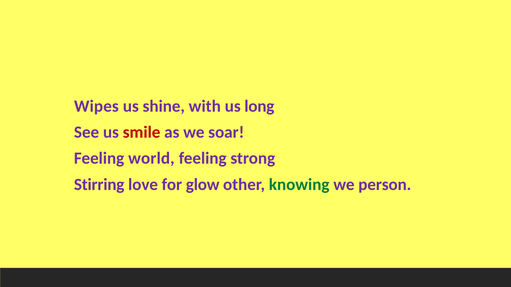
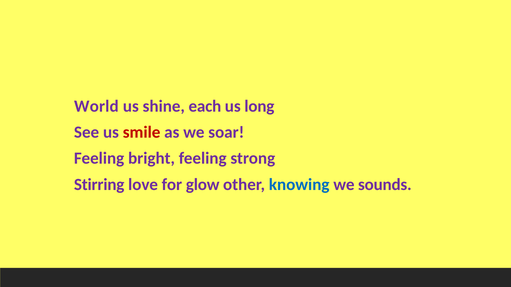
Wipes: Wipes -> World (96, 106)
with: with -> each (205, 106)
world: world -> bright (151, 159)
knowing colour: green -> blue (299, 185)
person: person -> sounds (385, 185)
